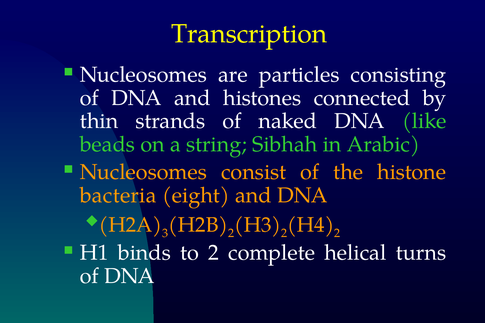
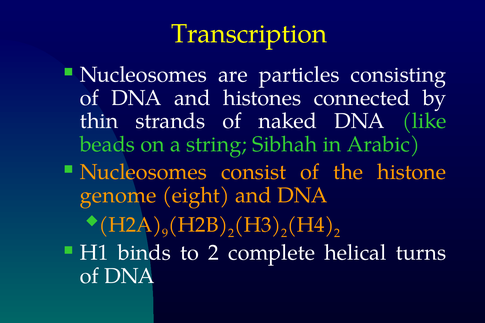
bacteria: bacteria -> genome (118, 195)
3: 3 -> 9 (165, 233)
